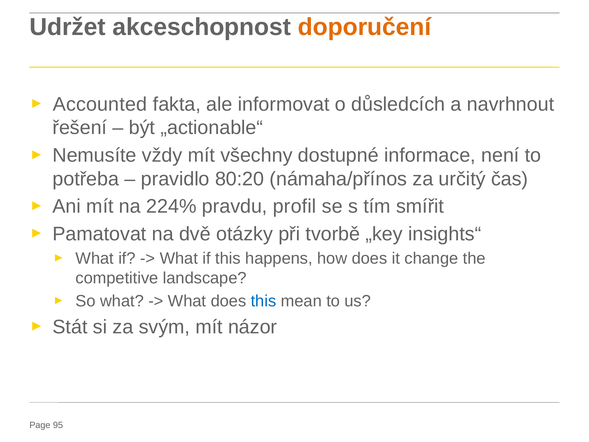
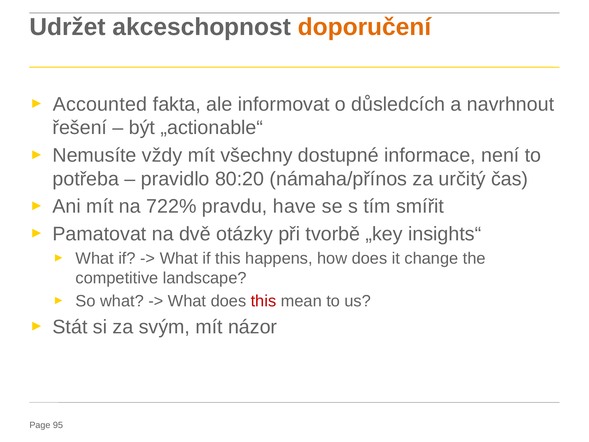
224%: 224% -> 722% (171, 206)
profil: profil -> have (295, 206)
this colour: blue -> red (263, 301)
